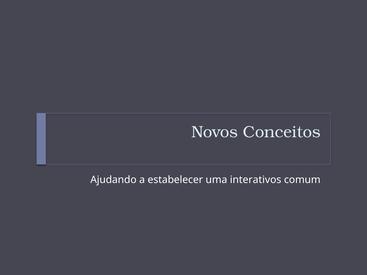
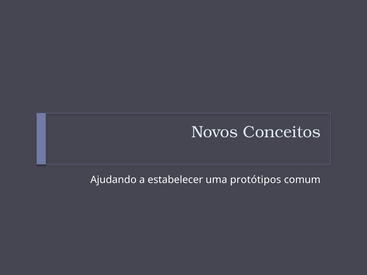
interativos: interativos -> protótipos (256, 180)
